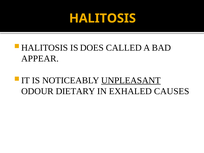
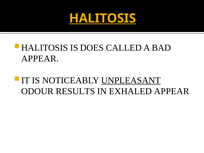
HALITOSIS underline: none -> present (103, 18)
DIETARY: DIETARY -> RESULTS (75, 91)
EXHALED CAUSES: CAUSES -> APPEAR (172, 91)
